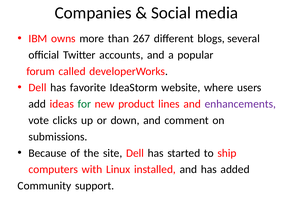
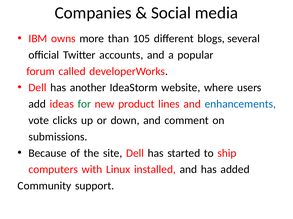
267: 267 -> 105 (142, 39)
favorite: favorite -> another (88, 88)
enhancements colour: purple -> blue (240, 104)
